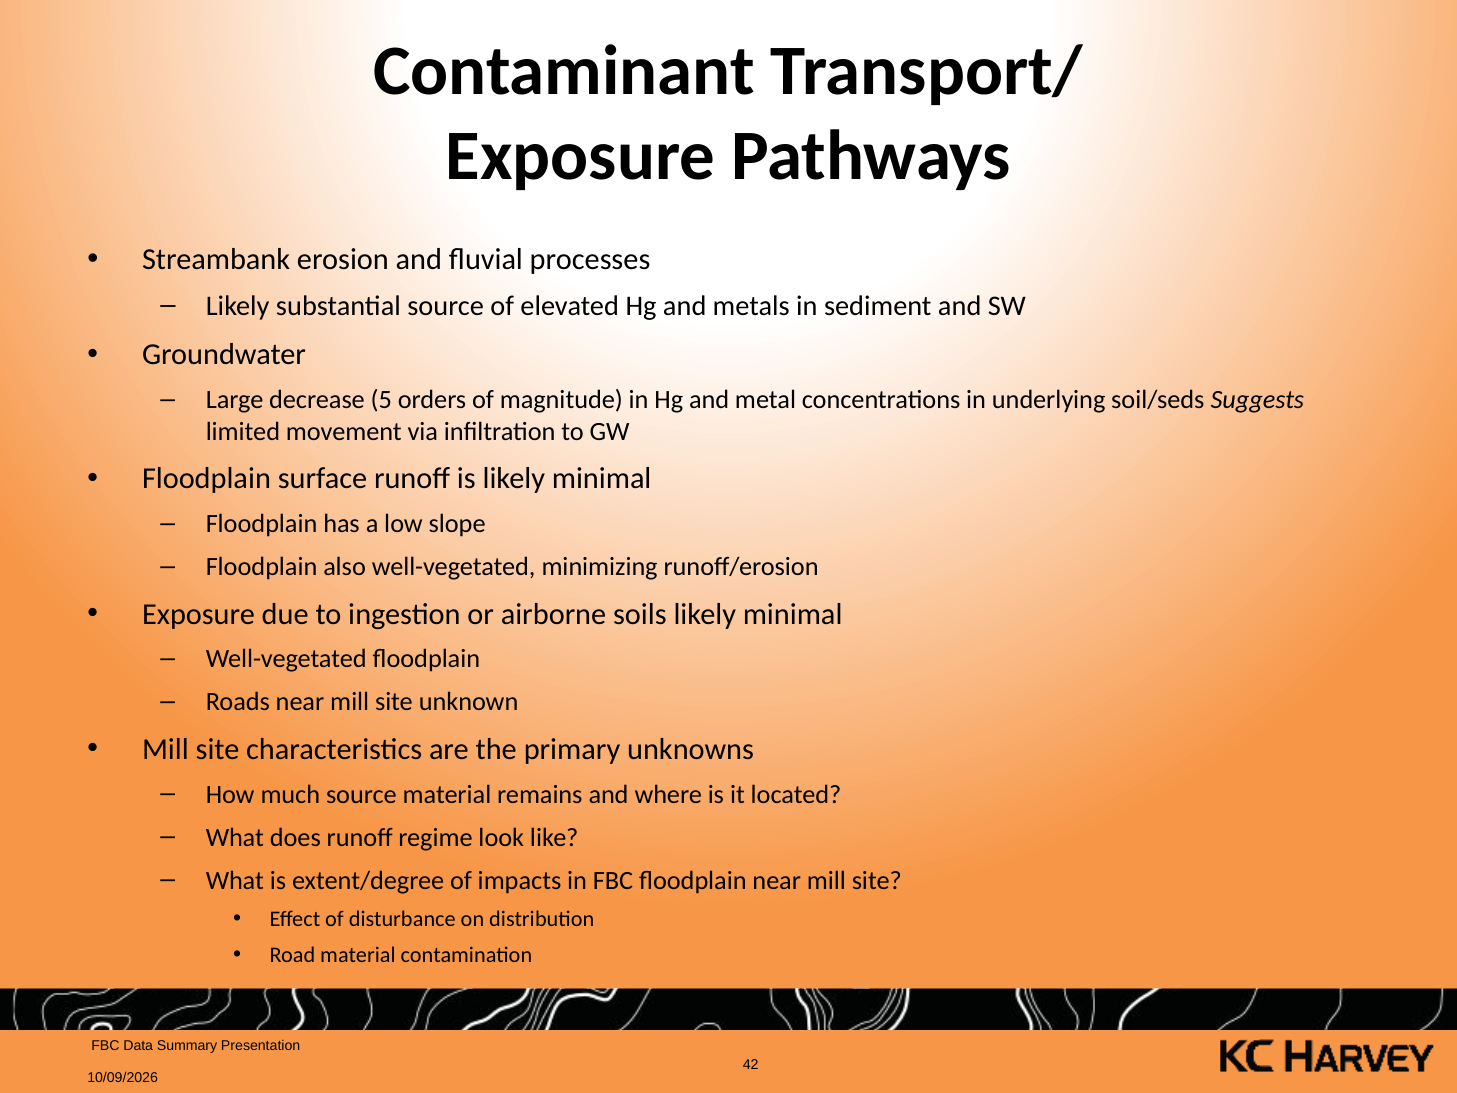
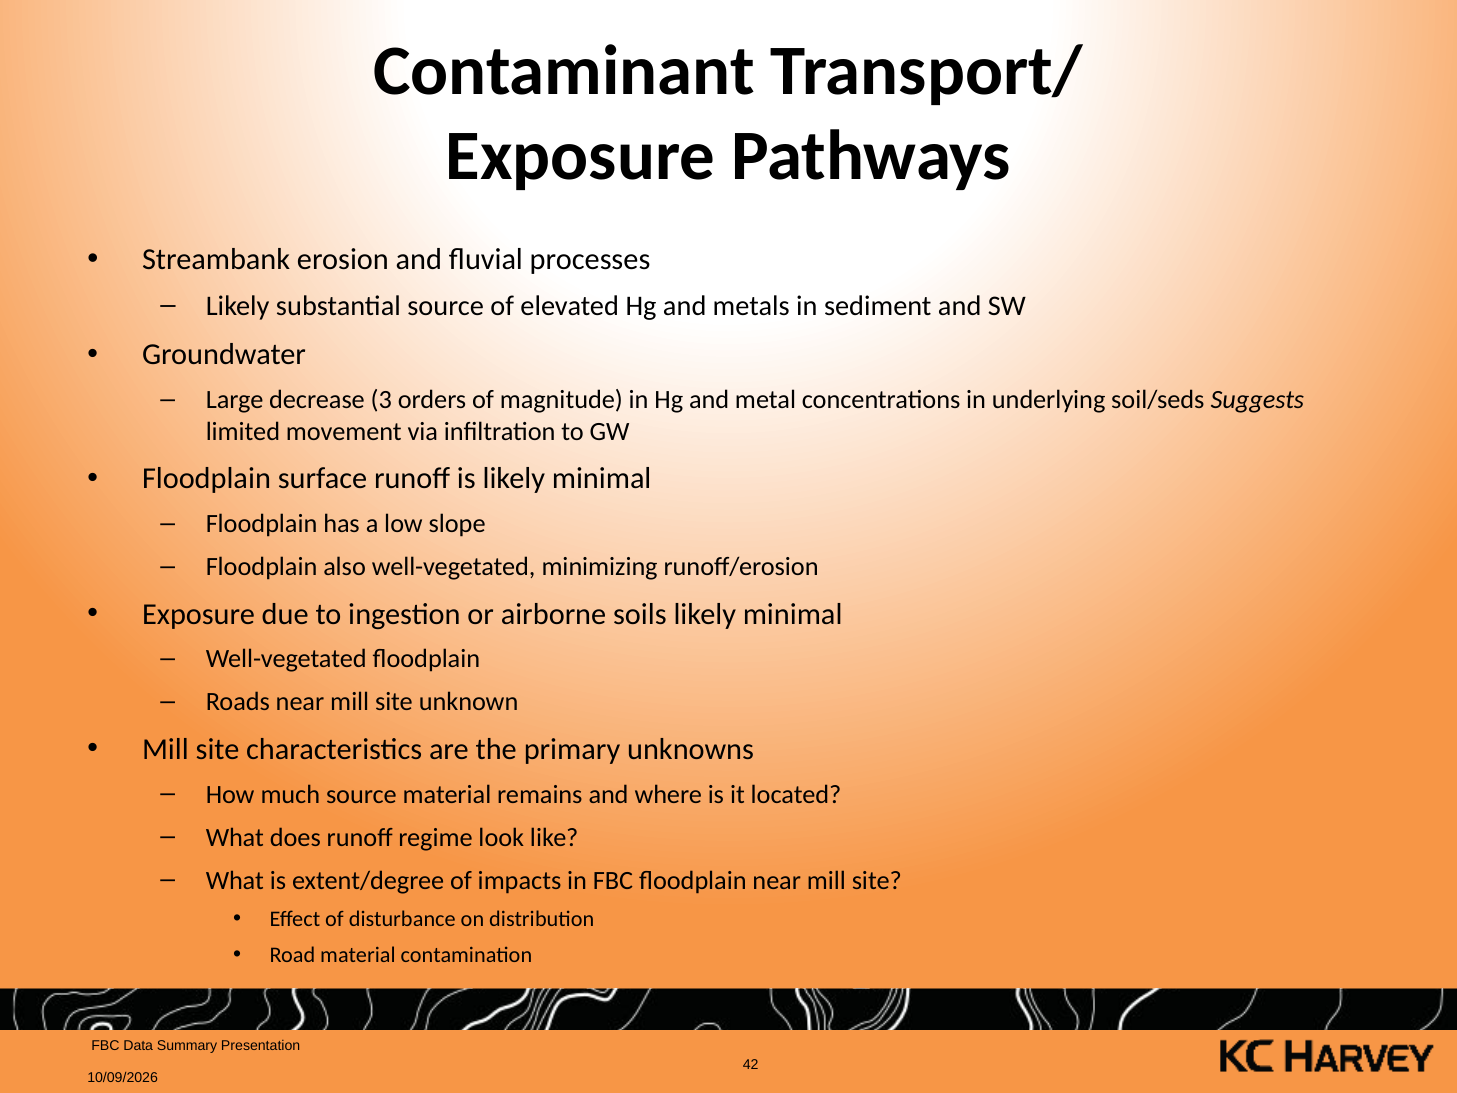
5: 5 -> 3 (381, 400)
